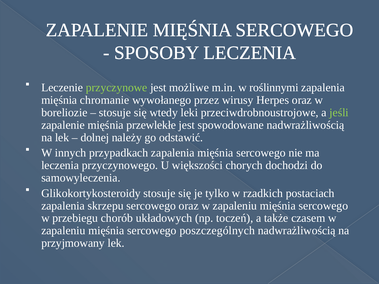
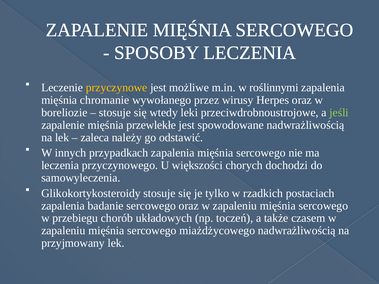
przyczynowe colour: light green -> yellow (117, 88)
dolnej: dolnej -> zaleca (95, 138)
skrzepu: skrzepu -> badanie (106, 206)
poszczególnych: poszczególnych -> miażdżycowego (217, 231)
